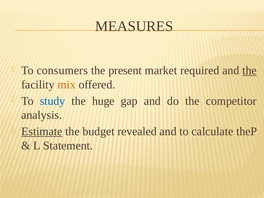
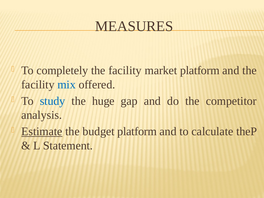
consumers: consumers -> completely (62, 70)
present: present -> facility (125, 70)
market required: required -> platform (200, 70)
the underline: present -> none (250, 70)
mix colour: orange -> blue (67, 85)
budget revealed: revealed -> platform (137, 131)
